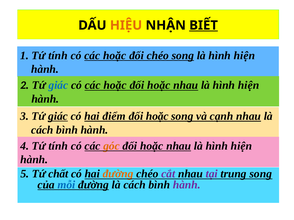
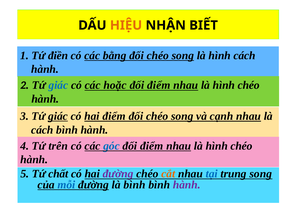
BIẾT underline: present -> none (204, 25)
1 Tứ tính: tính -> điền (58, 56)
hoặc: hoặc -> bằng (115, 56)
song là hình hiện: hiện -> cách (244, 56)
hoặc: hoặc -> điểm (159, 85)
hiện: hiện -> chéo (249, 85)
hoặc: hoặc -> chéo (157, 116)
4 Tứ tính: tính -> trên (58, 146)
góc colour: orange -> blue (111, 146)
hoặc: hoặc -> điểm (152, 146)
hiện: hiện -> chéo (242, 146)
đường colour: orange -> purple (118, 174)
cắt colour: purple -> orange (168, 174)
tại colour: purple -> blue (212, 174)
đường là cách: cách -> bình (134, 185)
